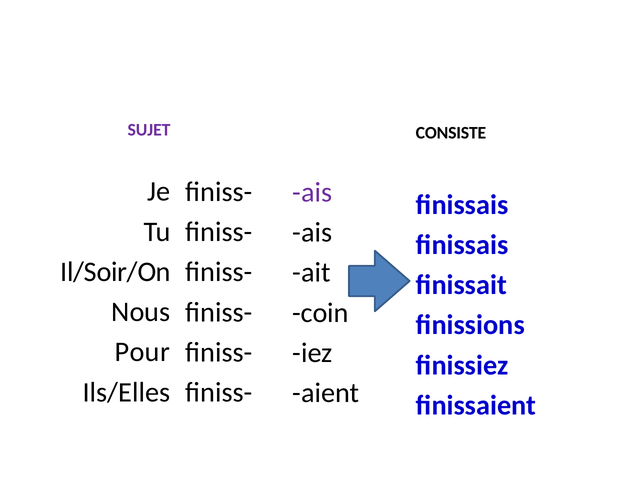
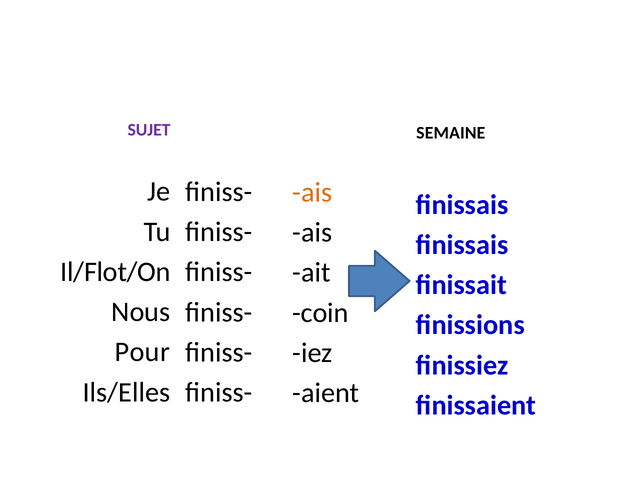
CONSISTE: CONSISTE -> SEMAINE (451, 133)
ais colour: purple -> orange (312, 192)
Il/Soir/On: Il/Soir/On -> Il/Flot/On (115, 272)
